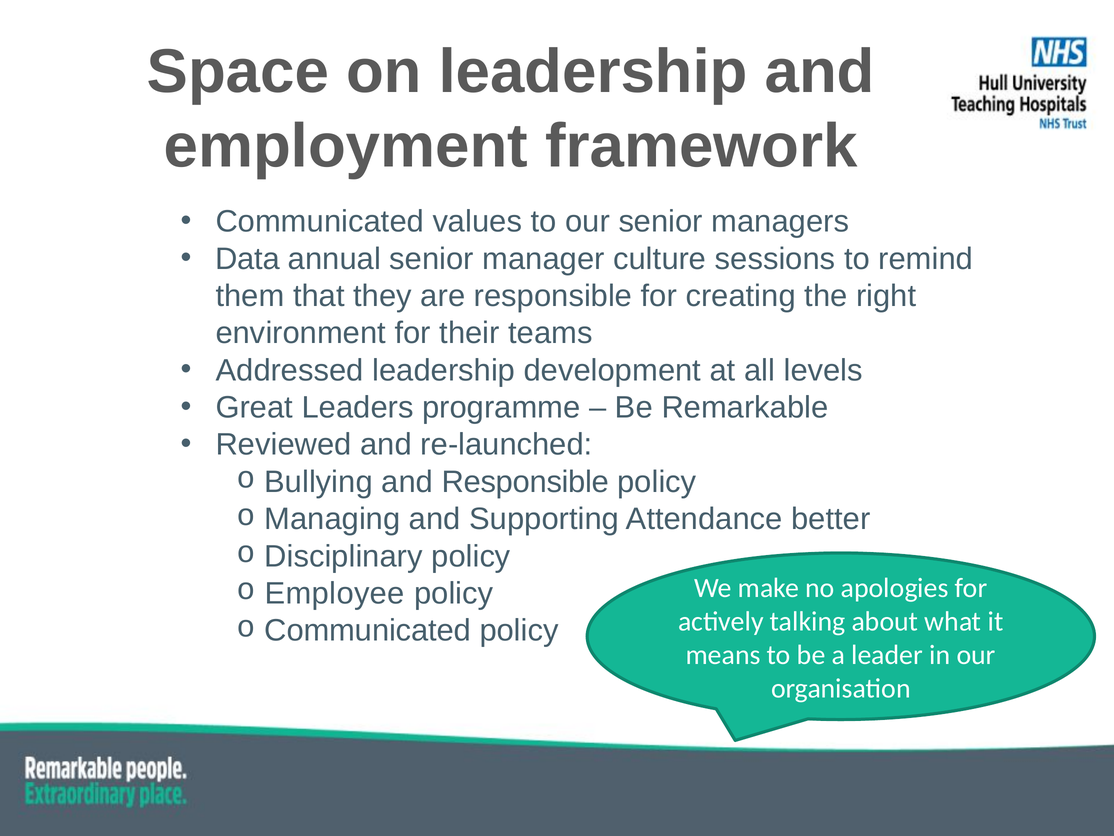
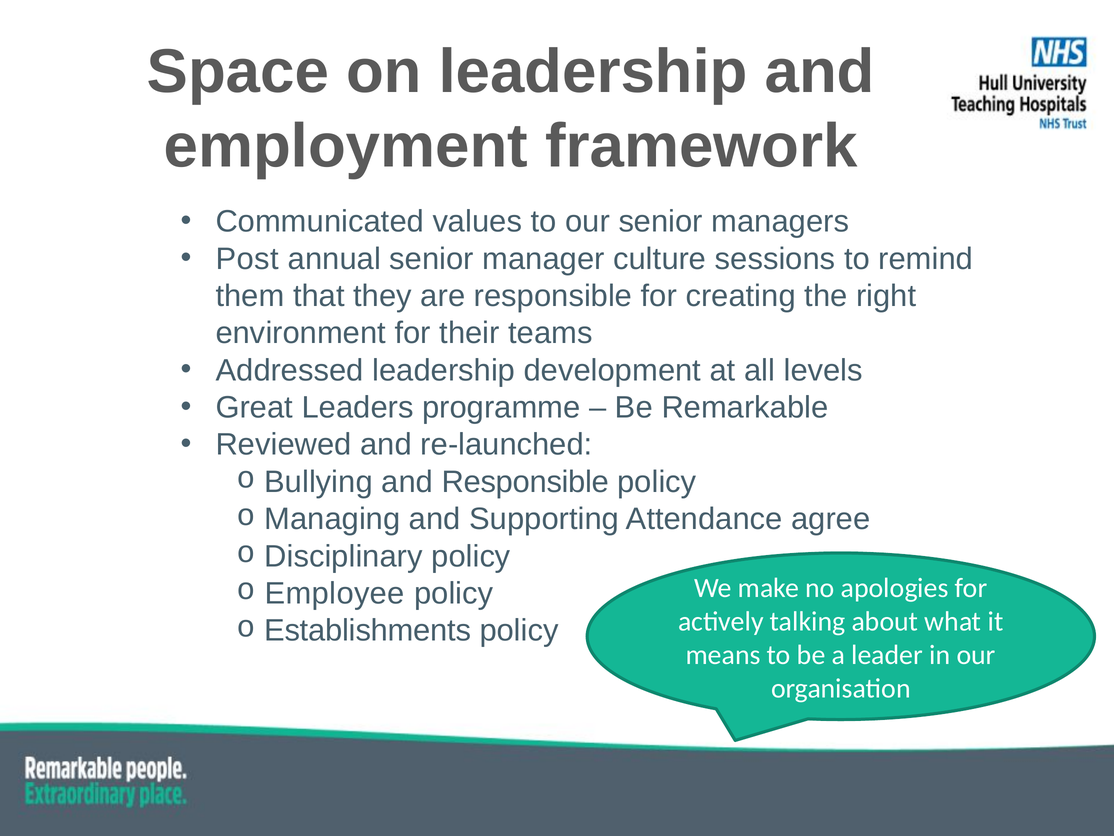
Data: Data -> Post (247, 259)
better: better -> agree (831, 519)
Communicated: Communicated -> Establishments (368, 630)
